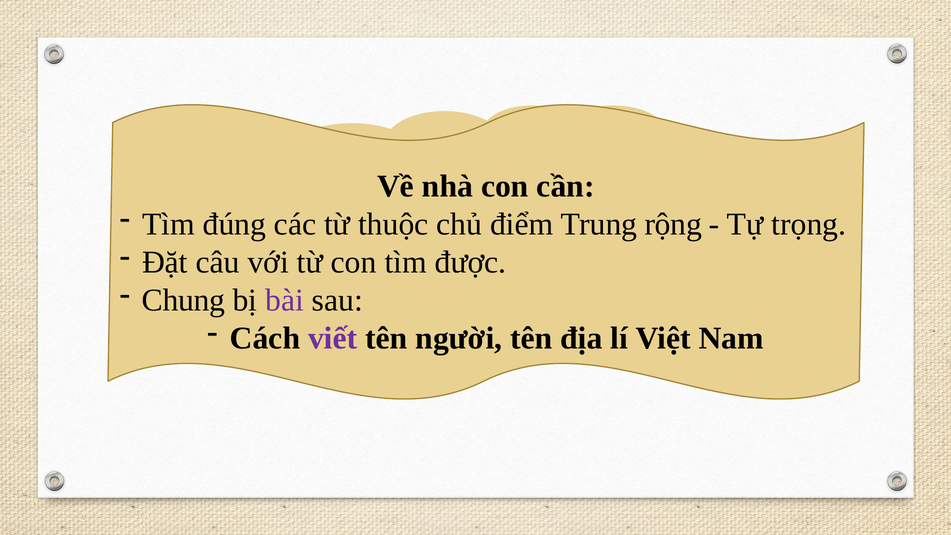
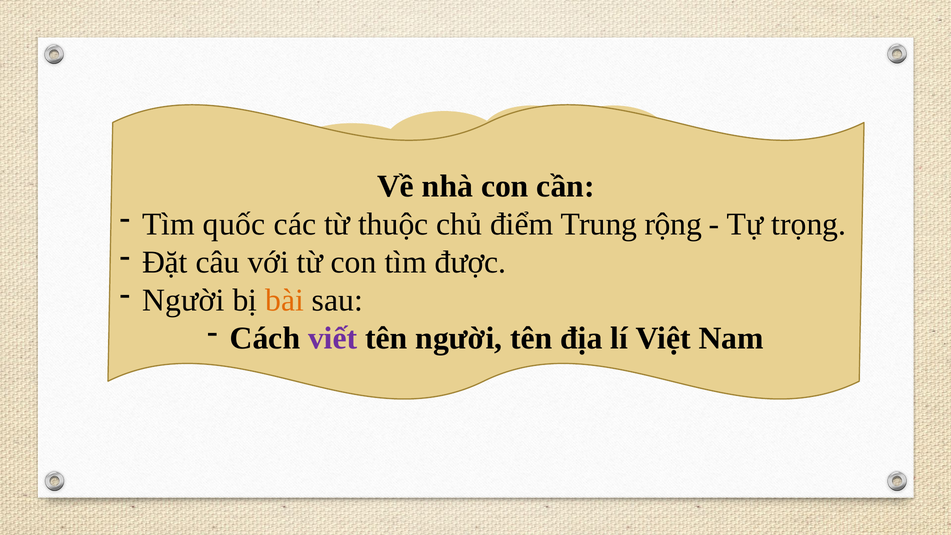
đúng: đúng -> quốc (234, 224)
Chung: Chung -> Người (183, 300)
bài colour: purple -> orange (285, 300)
